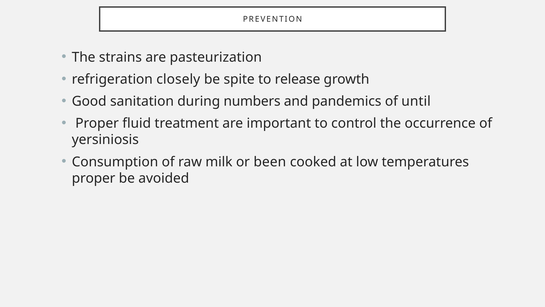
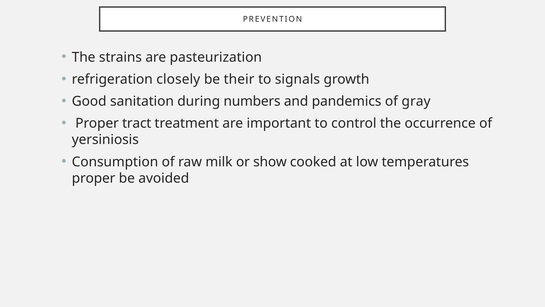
spite: spite -> their (239, 79)
release: release -> signals (297, 79)
until: until -> gray (416, 101)
fluid: fluid -> tract (137, 123)
been: been -> show (270, 162)
